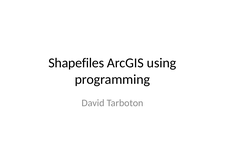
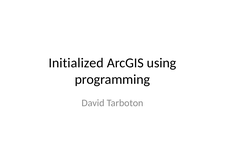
Shapefiles: Shapefiles -> Initialized (76, 63)
